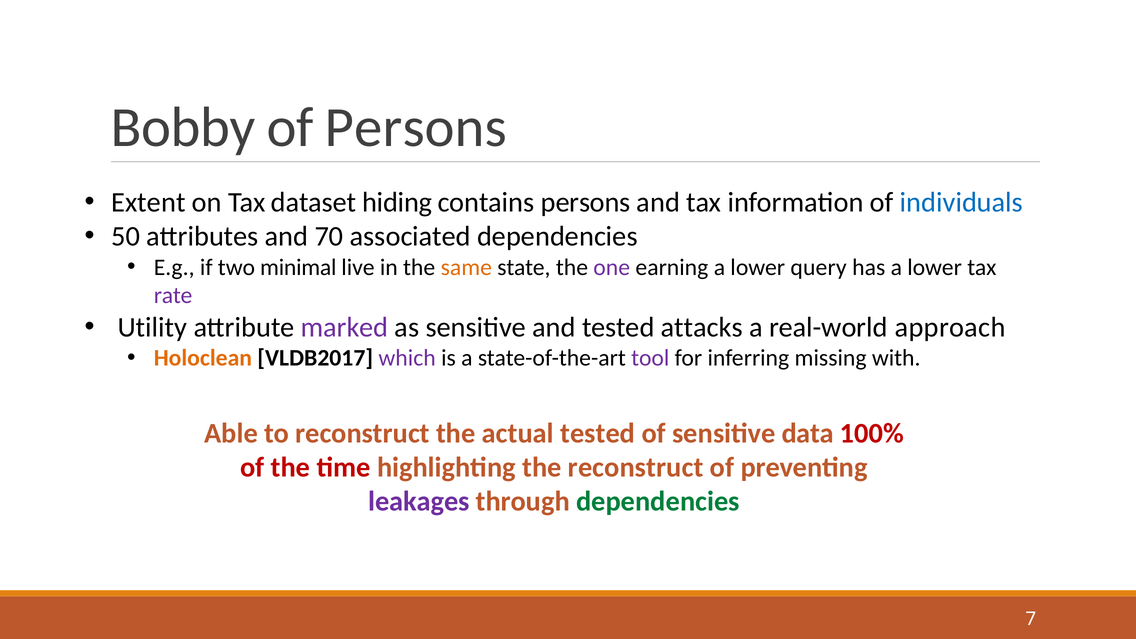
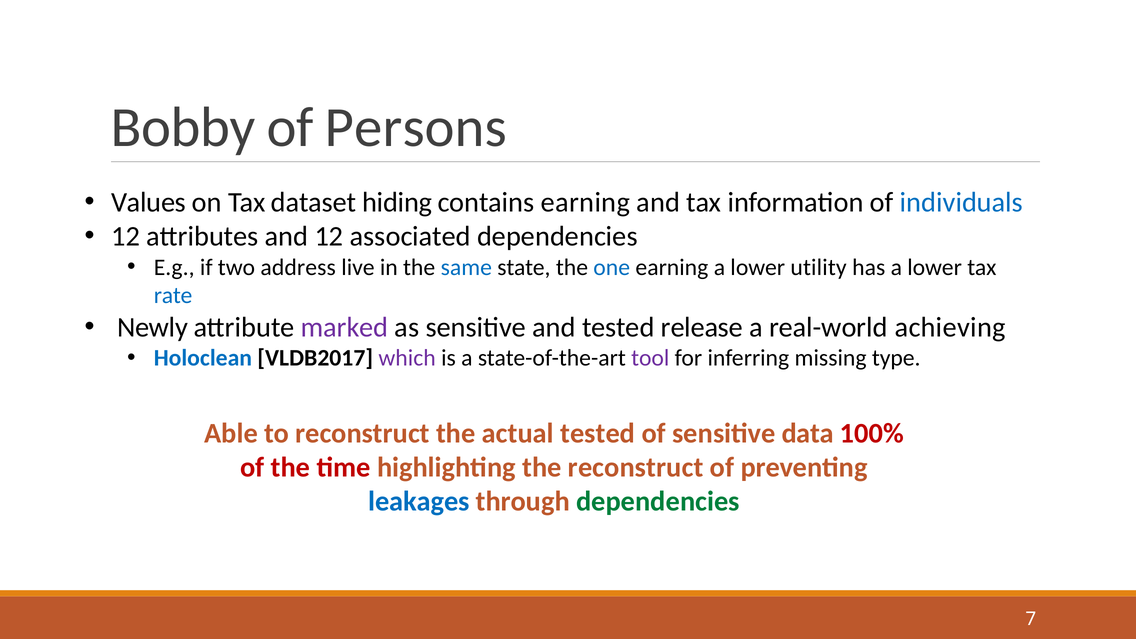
Extent: Extent -> Values (149, 202)
contains persons: persons -> earning (585, 202)
50: 50 -> 12 (126, 236)
and 70: 70 -> 12 (329, 236)
minimal: minimal -> address (298, 267)
same colour: orange -> blue (466, 267)
one colour: purple -> blue (612, 267)
query: query -> utility (819, 267)
rate colour: purple -> blue (173, 296)
Utility: Utility -> Newly (152, 327)
attacks: attacks -> release (702, 327)
approach: approach -> achieving (950, 327)
Holoclean colour: orange -> blue (203, 358)
with: with -> type (896, 358)
leakages colour: purple -> blue (419, 501)
